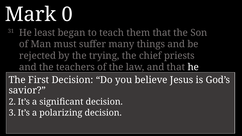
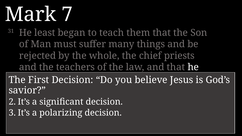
0: 0 -> 7 (67, 14)
trying: trying -> whole (104, 56)
